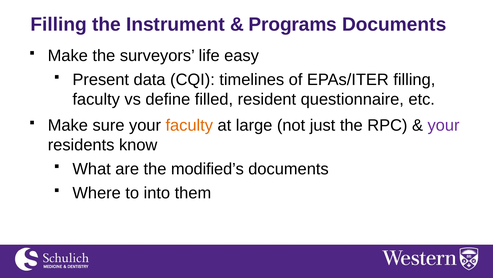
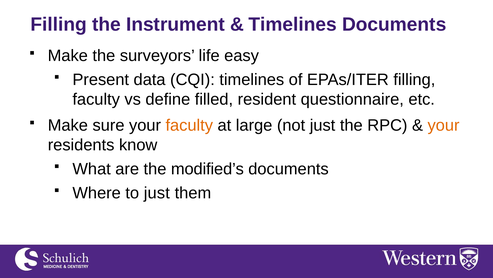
Programs: Programs -> Timelines (293, 24)
your colour: purple -> orange (443, 125)
to into: into -> just (157, 192)
